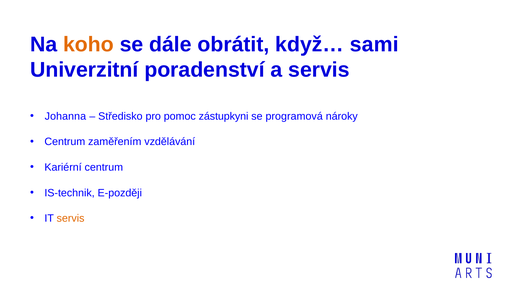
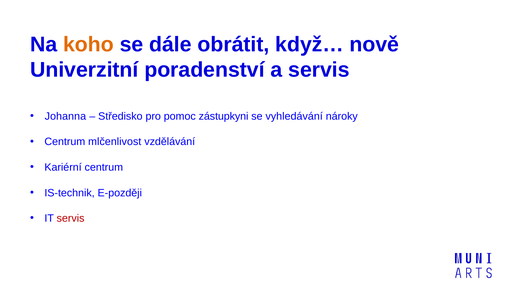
sami: sami -> nově (374, 44)
programová: programová -> vyhledávání (294, 116)
zaměřením: zaměřením -> mlčenlivost (115, 142)
servis colour: orange -> red (71, 218)
